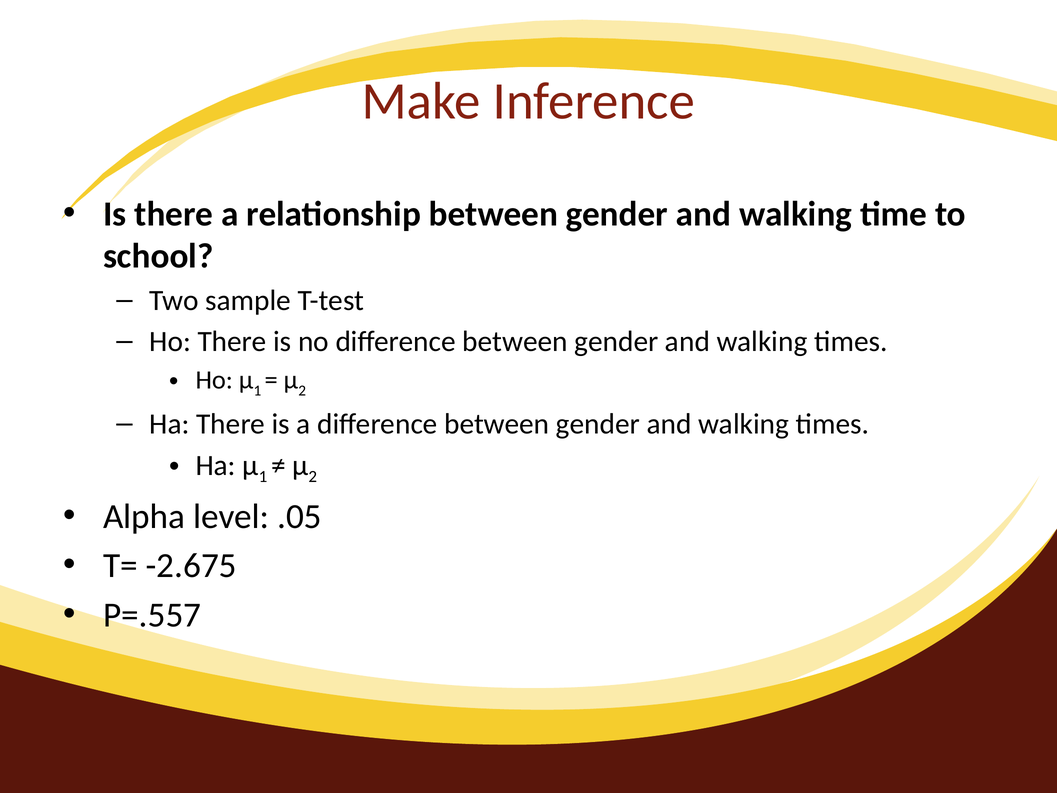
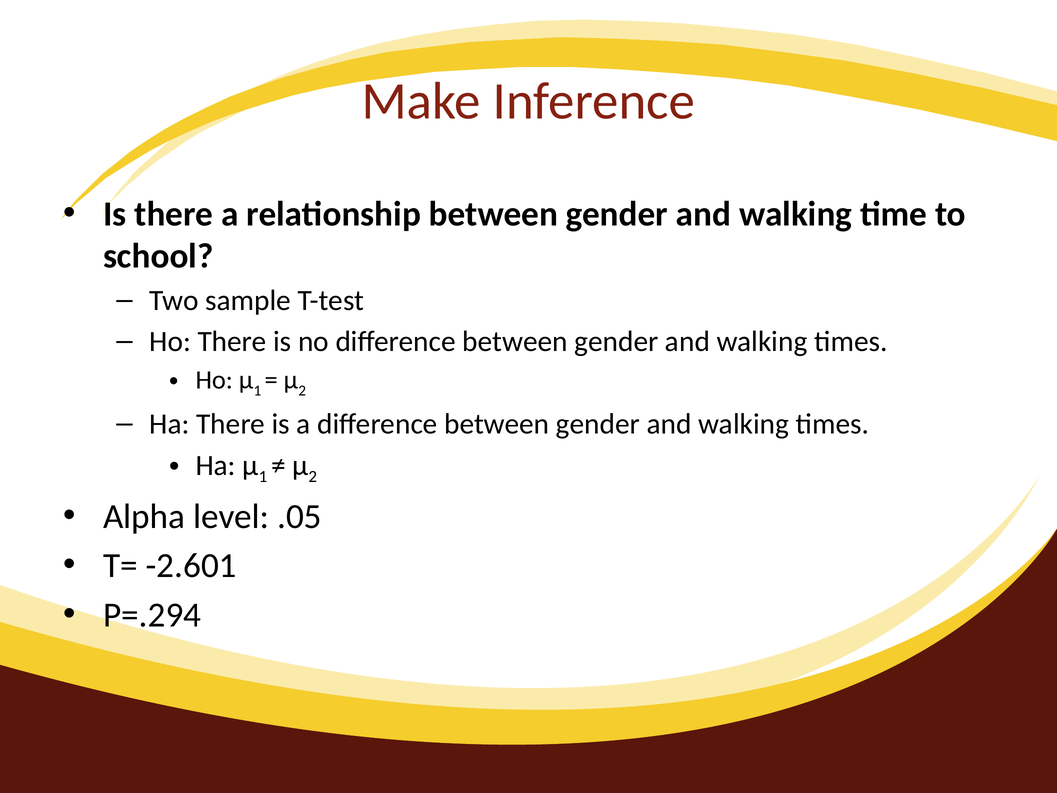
-2.675: -2.675 -> -2.601 (191, 566)
P=.557: P=.557 -> P=.294 (152, 615)
